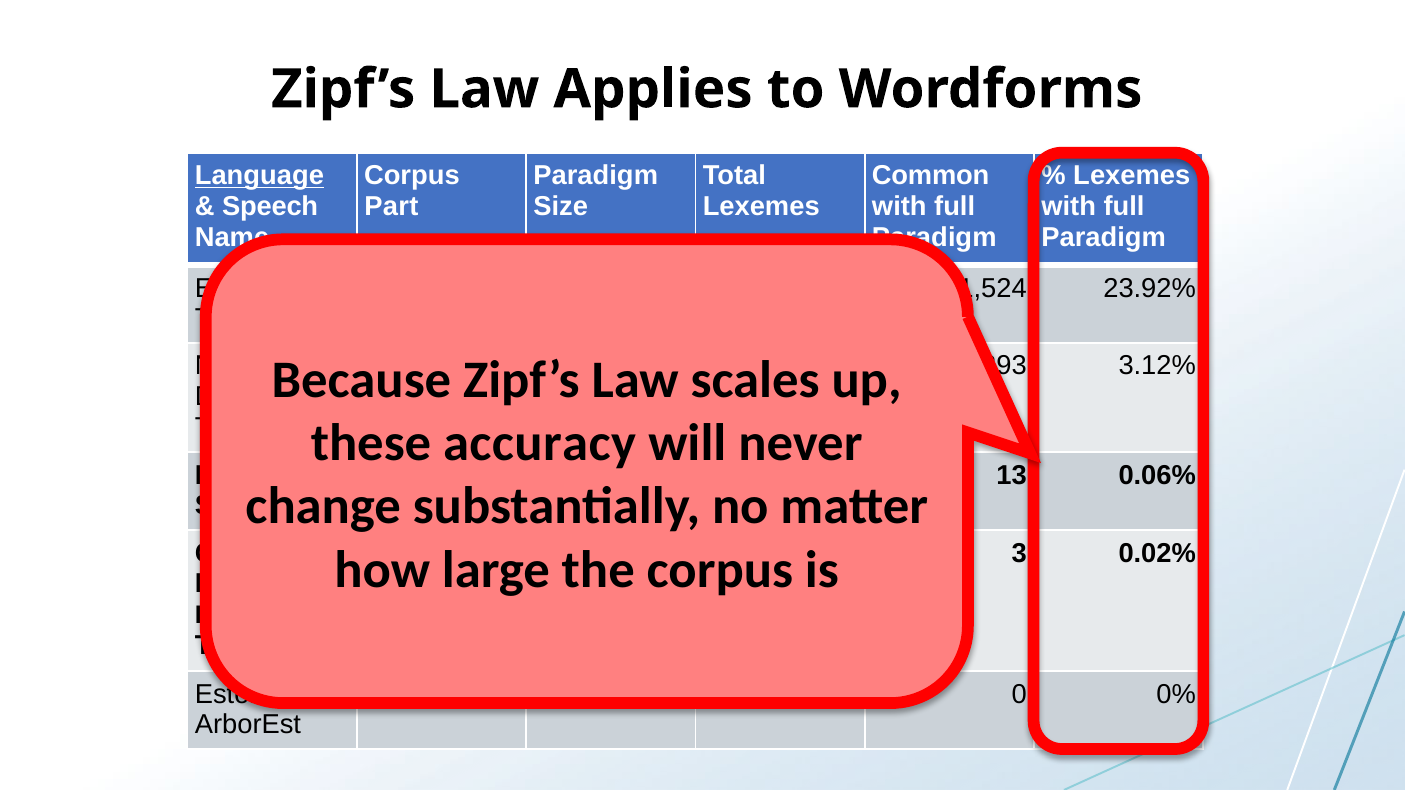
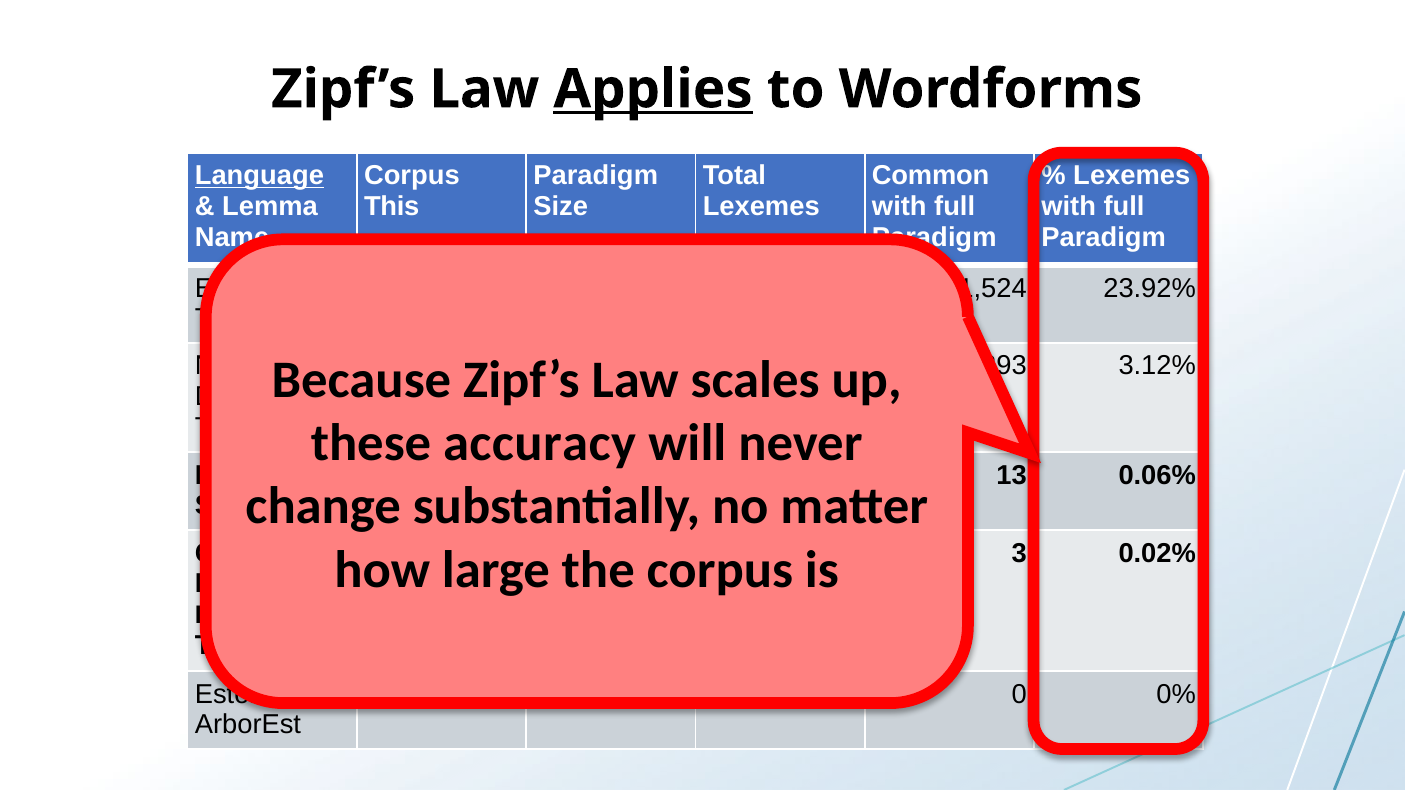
Applies underline: none -> present (653, 89)
Speech: Speech -> Lemma (270, 207)
Part: Part -> This (392, 207)
